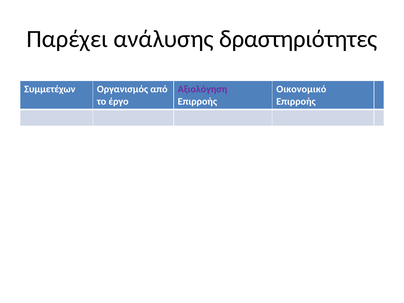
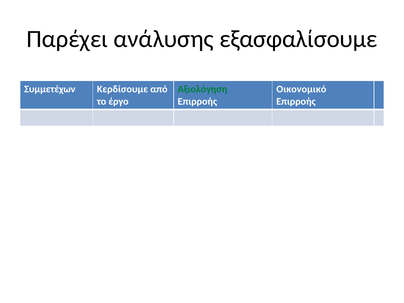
δραστηριότητες: δραστηριότητες -> εξασφαλίσουμε (298, 39)
Οργανισμός: Οργανισμός -> Κερδίσουμε (122, 89)
Αξιολόγηση colour: purple -> green (202, 89)
